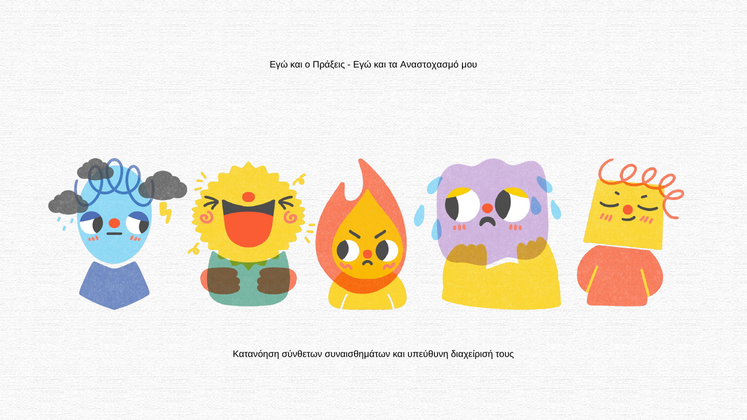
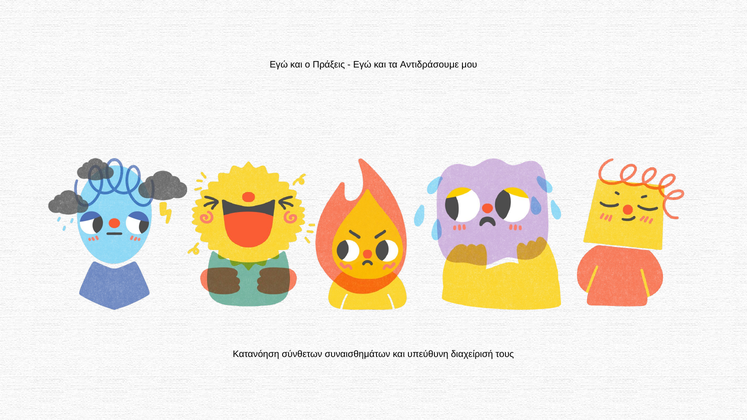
Αναστοχασμό: Αναστοχασμό -> Αντιδράσουμε (429, 65)
